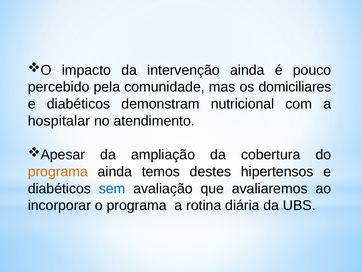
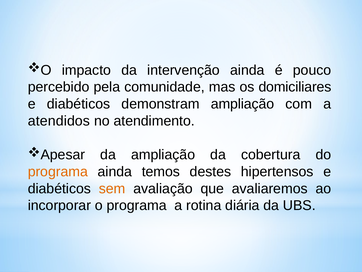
demonstram nutricional: nutricional -> ampliação (243, 104)
hospitalar: hospitalar -> atendidos (59, 121)
sem colour: blue -> orange (112, 188)
